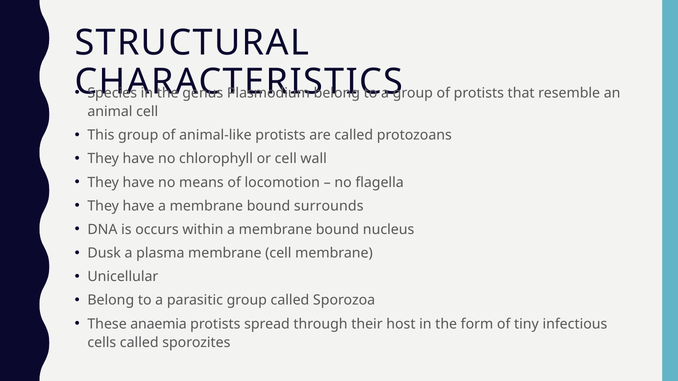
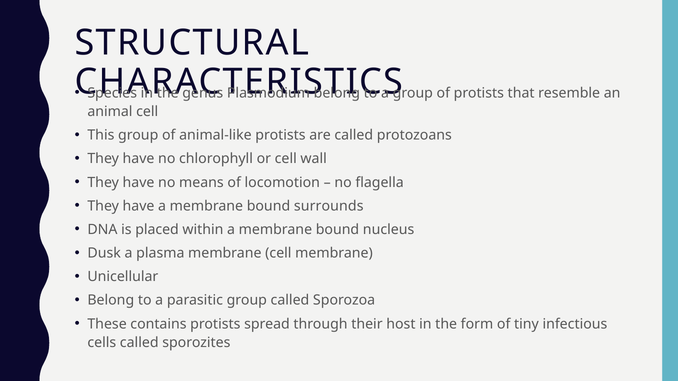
occurs: occurs -> placed (157, 230)
anaemia: anaemia -> contains (158, 324)
